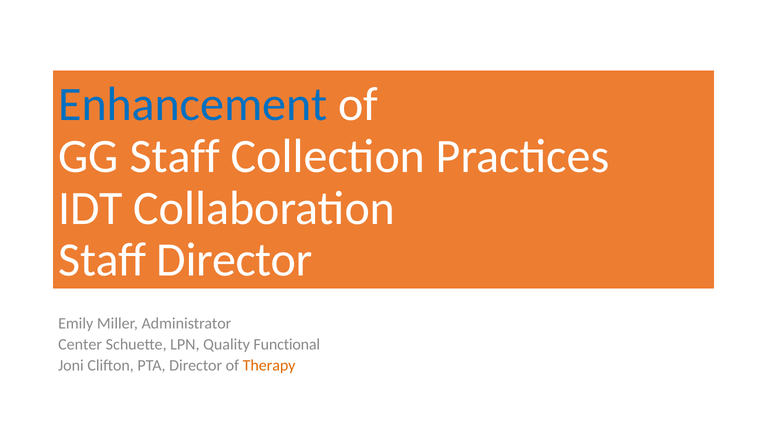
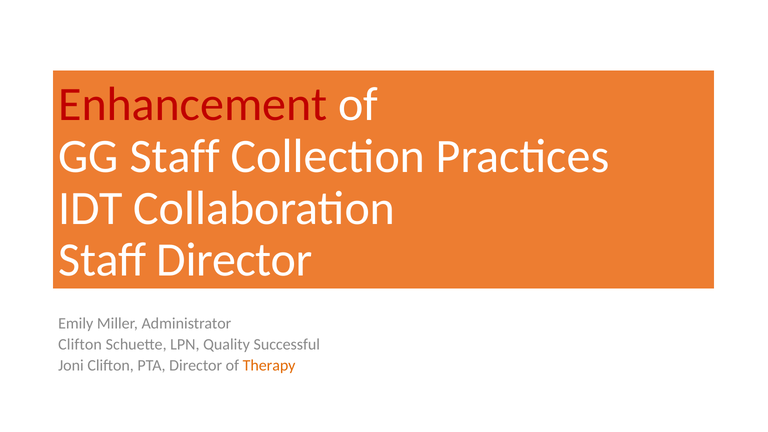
Enhancement colour: blue -> red (193, 104)
Center: Center -> Clifton (80, 344)
Functional: Functional -> Successful (287, 344)
